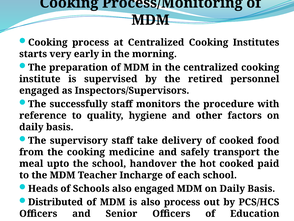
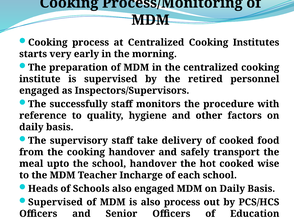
cooking medicine: medicine -> handover (132, 152)
paid: paid -> wise (268, 163)
Distributed: Distributed -> Supervised (55, 202)
